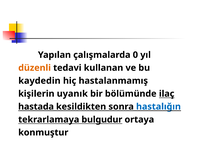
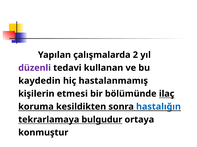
0: 0 -> 2 (135, 55)
düzenli colour: orange -> purple (35, 68)
uyanık: uyanık -> etmesi (72, 94)
hastada: hastada -> koruma (36, 107)
